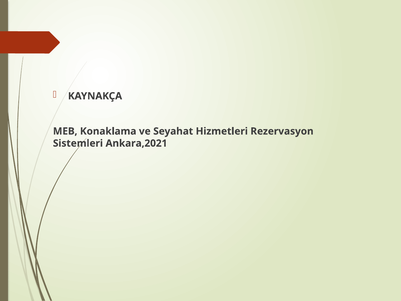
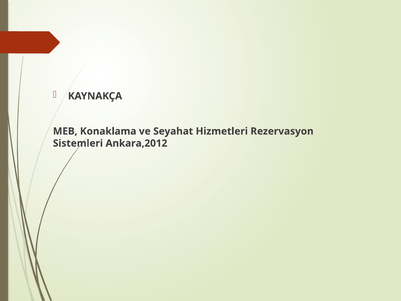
Ankara,2021: Ankara,2021 -> Ankara,2012 (136, 143)
